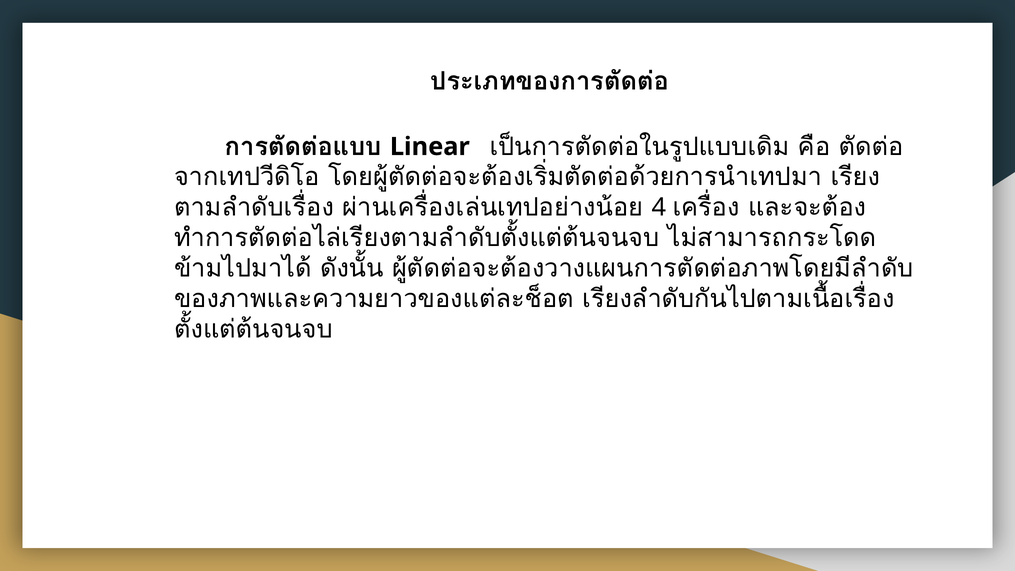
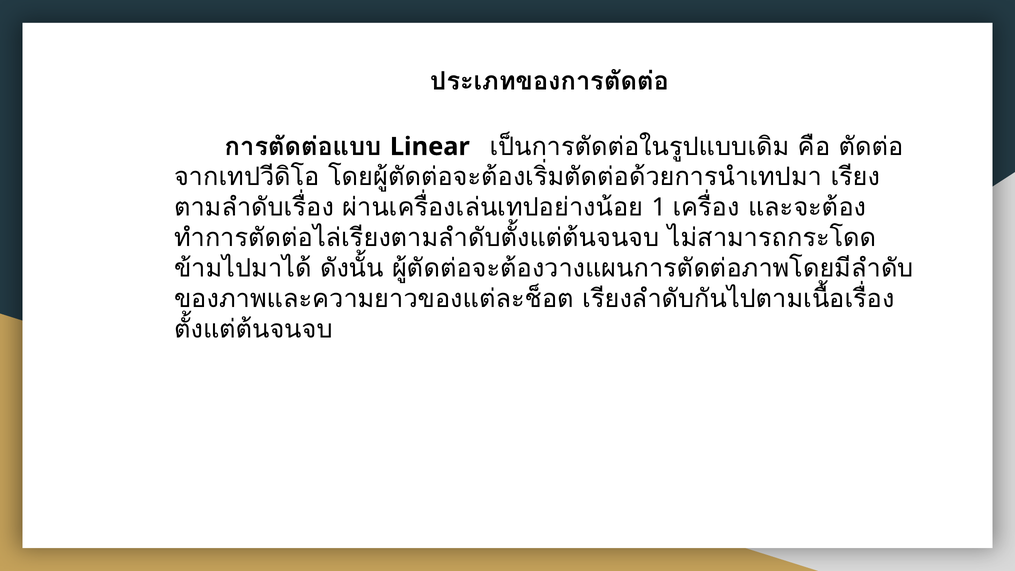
4: 4 -> 1 (659, 208)
